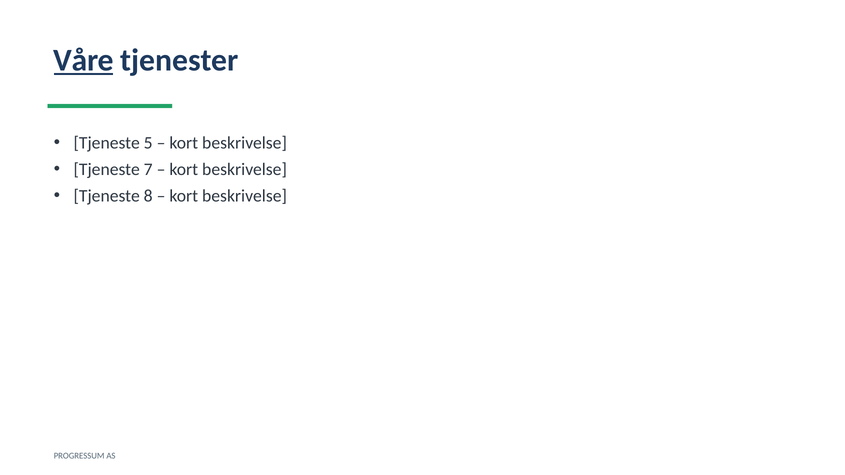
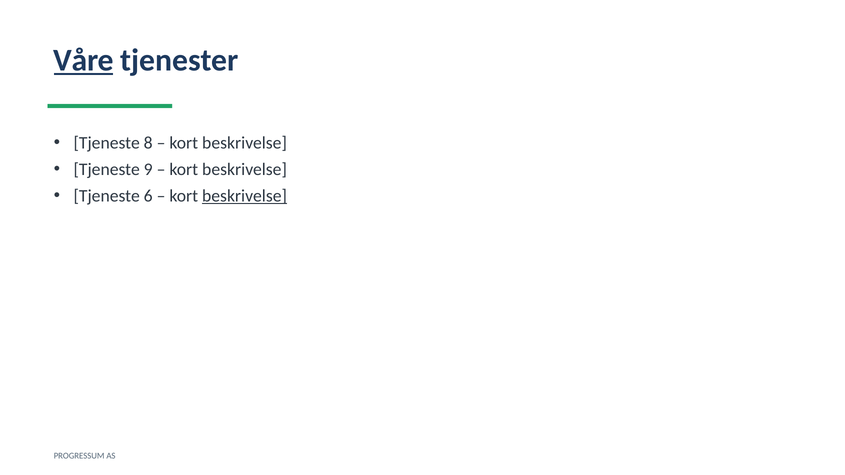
5: 5 -> 8 (148, 143)
7: 7 -> 9 (148, 170)
8: 8 -> 6 (148, 196)
beskrivelse underline: none -> present (245, 196)
